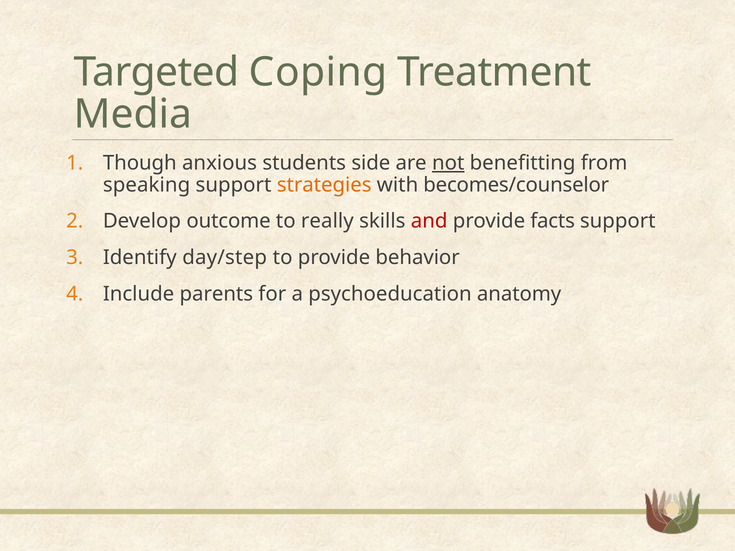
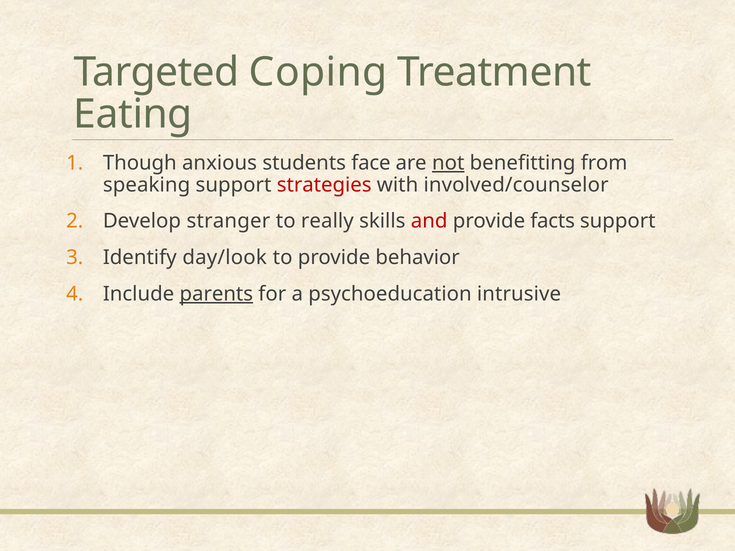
Media: Media -> Eating (133, 114)
side: side -> face (371, 163)
strategies colour: orange -> red (324, 185)
becomes/counselor: becomes/counselor -> involved/counselor (516, 185)
outcome: outcome -> stranger (228, 221)
day/step: day/step -> day/look (225, 258)
parents underline: none -> present (216, 294)
anatomy: anatomy -> intrusive (519, 294)
